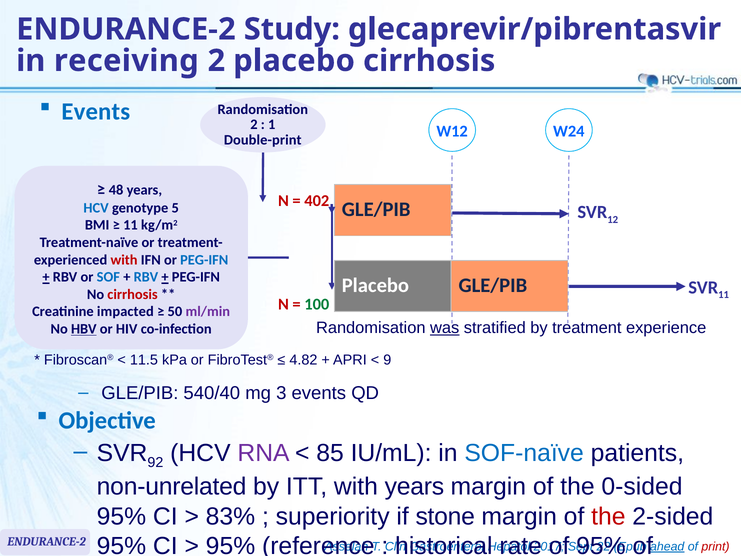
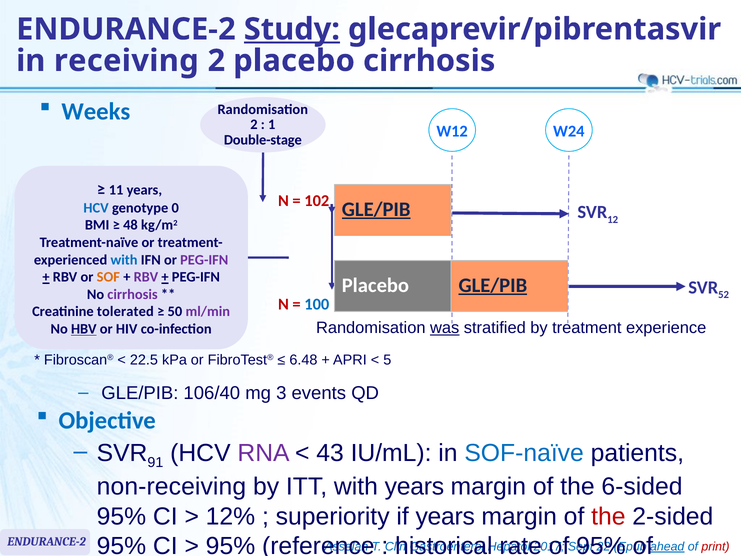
Study underline: none -> present (292, 29)
Events: Events -> Weeks (96, 111)
Double-print: Double-print -> Double-stage (263, 140)
48: 48 -> 11 (116, 190)
402: 402 -> 102 (317, 201)
GLE/PIB underline: none -> present (376, 209)
5: 5 -> 0 (175, 208)
11: 11 -> 48 (130, 225)
with colour: red -> blue (124, 260)
PEG-IFN colour: blue -> purple (204, 260)
SOF colour: blue -> orange (108, 277)
RBV colour: blue -> purple (146, 277)
GLE/PIB underline: none -> present (493, 285)
11: 11 -> 52 (724, 295)
cirrhosis colour: red -> purple (133, 294)
100 colour: green -> blue (317, 304)
impacted: impacted -> tolerated (125, 312)
11.5: 11.5 -> 22.5 (144, 360)
4.82: 4.82 -> 6.48 (303, 360)
9: 9 -> 5 (387, 360)
540/40: 540/40 -> 106/40 (212, 393)
92: 92 -> 91 (155, 462)
85: 85 -> 43 (330, 453)
non-unrelated: non-unrelated -> non-receiving (171, 486)
0-sided: 0-sided -> 6-sided (642, 486)
83%: 83% -> 12% (230, 516)
if stone: stone -> years (445, 516)
